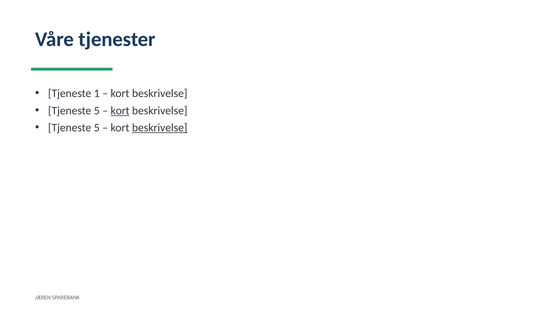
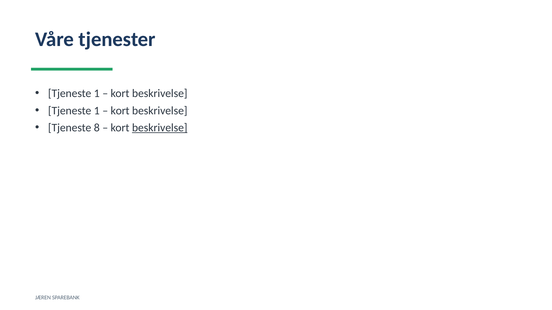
5: 5 -> 1 (97, 111)
kort underline: present -> none (120, 111)
5: 5 -> 8 (97, 128)
